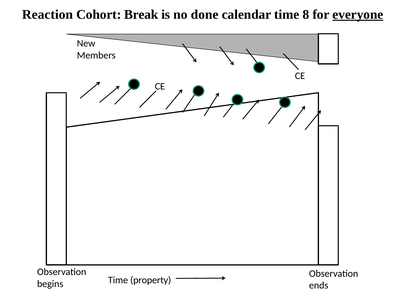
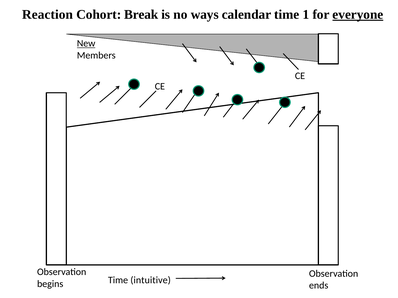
done: done -> ways (205, 15)
8: 8 -> 1 (306, 15)
New underline: none -> present (86, 43)
property: property -> intuitive (151, 281)
